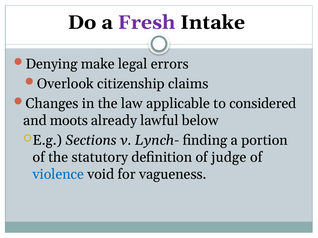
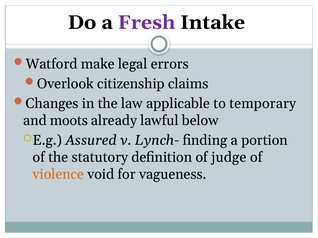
Denying: Denying -> Watford (52, 64)
considered: considered -> temporary (263, 104)
Sections: Sections -> Assured (91, 141)
violence colour: blue -> orange (58, 175)
